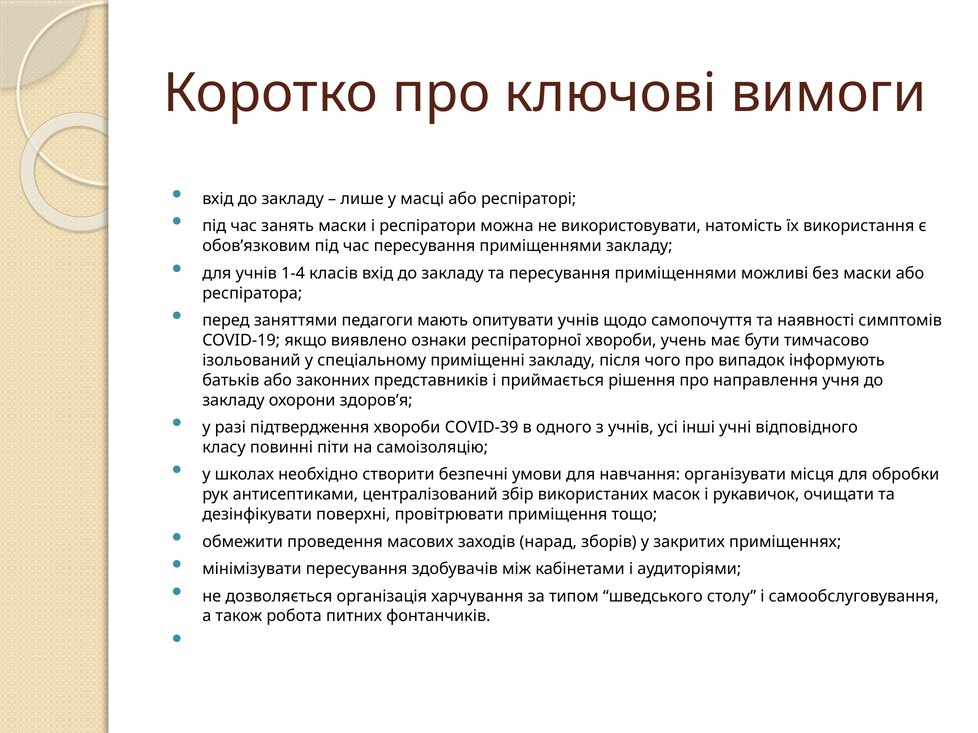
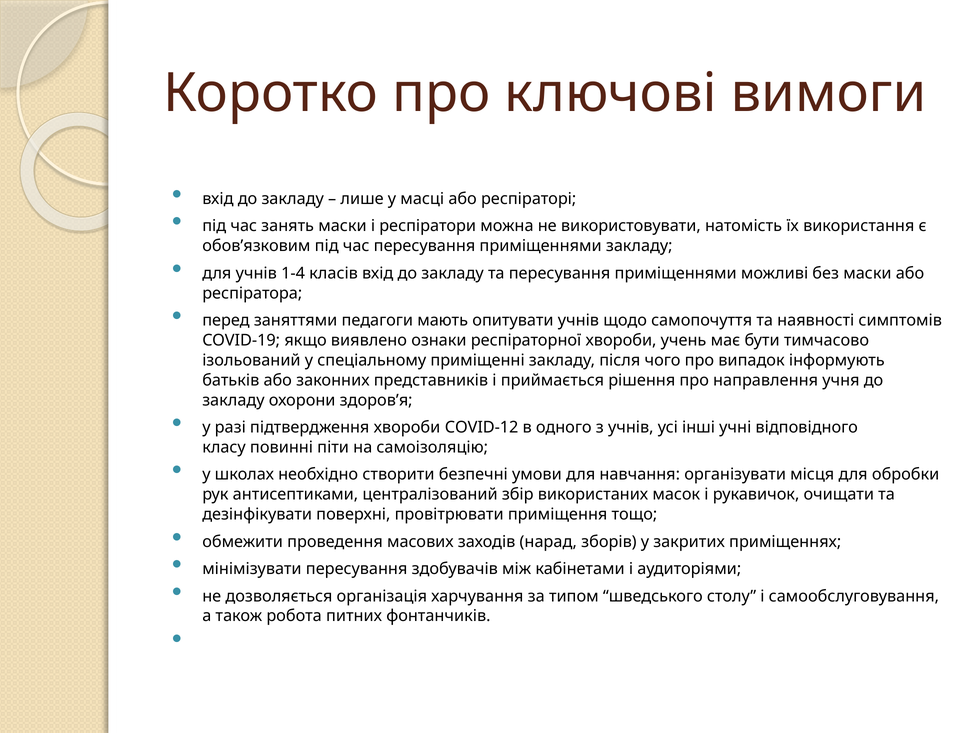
COVID-39: COVID-39 -> COVID-12 (482, 428)
